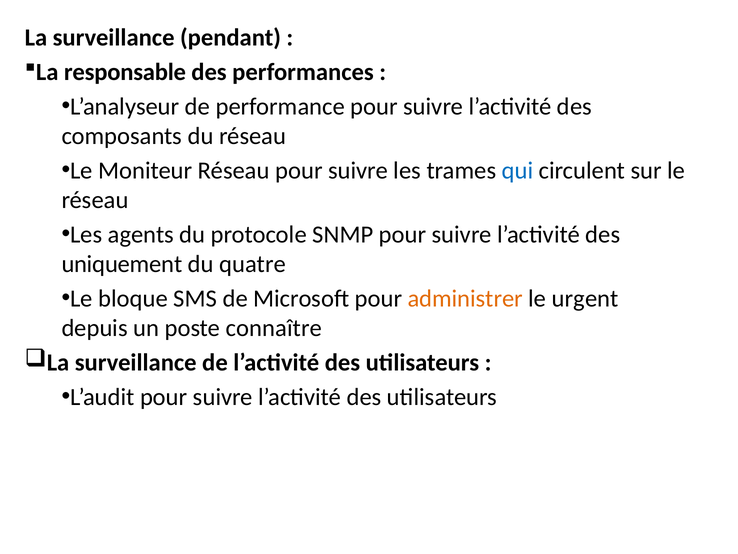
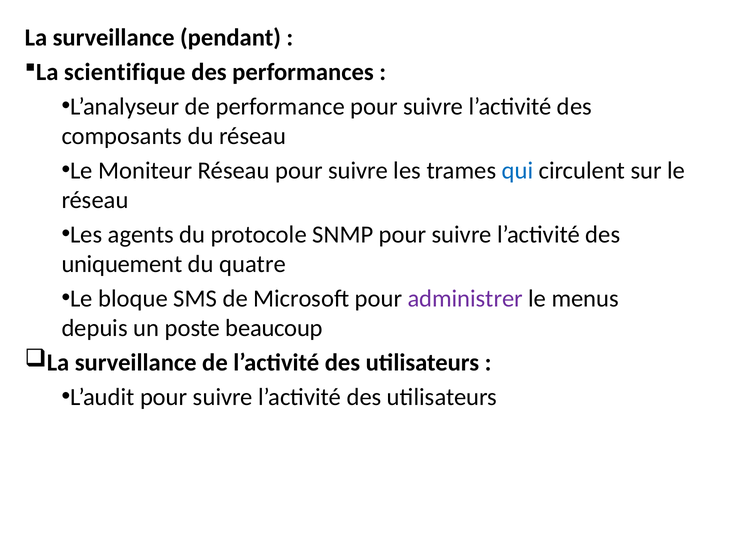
responsable: responsable -> scientifique (125, 72)
administrer colour: orange -> purple (465, 298)
urgent: urgent -> menus (585, 298)
connaître: connaître -> beaucoup (274, 328)
